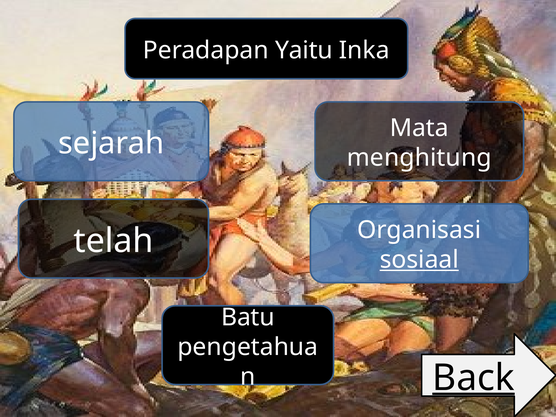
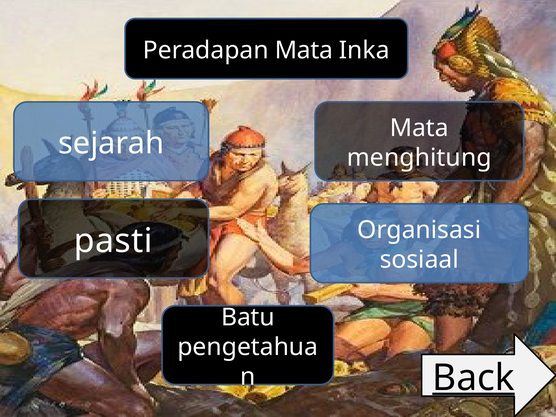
Peradapan Yaitu: Yaitu -> Mata (304, 50)
telah: telah -> pasti (113, 241)
sosiaal underline: present -> none (419, 260)
